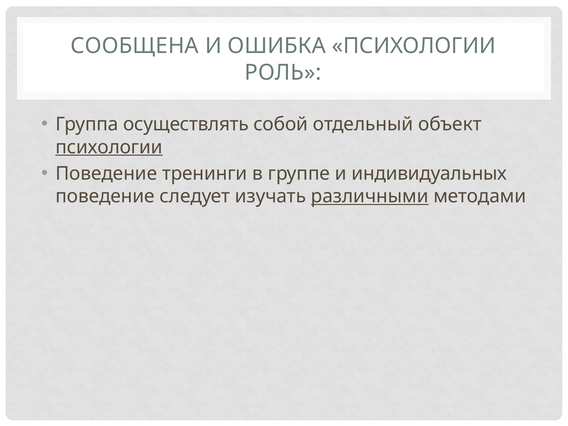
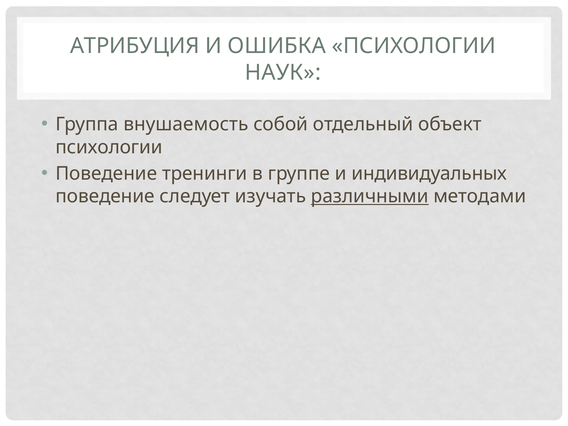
СООБЩЕНА: СООБЩЕНА -> АТРИБУЦИЯ (135, 46)
РОЛЬ: РОЛЬ -> НАУК (283, 72)
осуществлять: осуществлять -> внушаемость (186, 124)
психологии underline: present -> none (109, 147)
